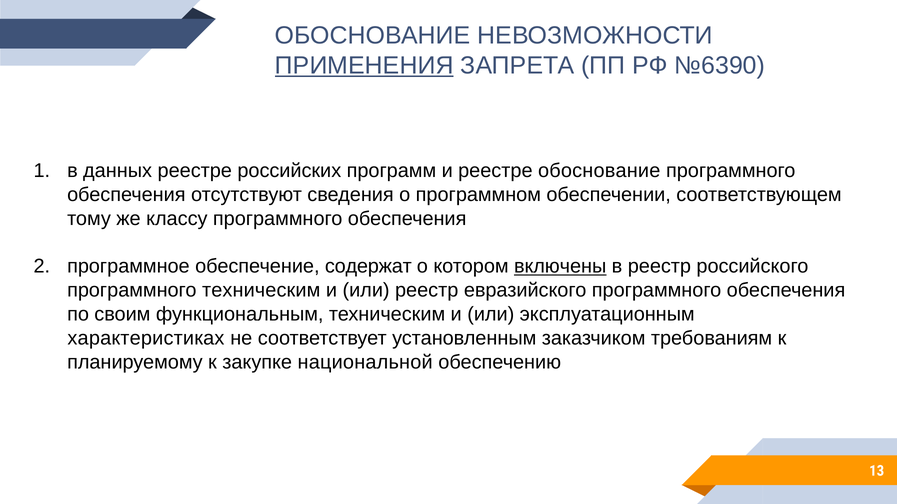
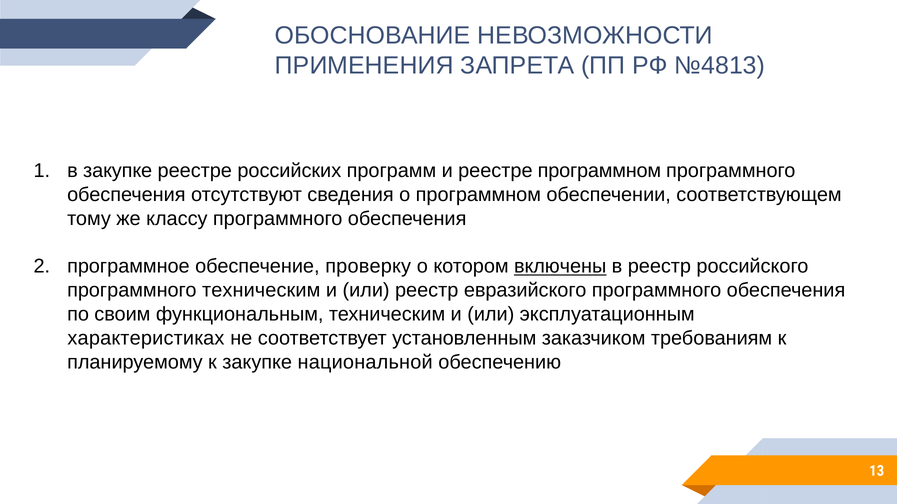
ПРИМЕНЕНИЯ underline: present -> none (364, 66)
№6390: №6390 -> №4813 (720, 66)
в данных: данных -> закупке (118, 171)
реестре обоснование: обоснование -> программном (599, 171)
содержат: содержат -> проверку (368, 267)
